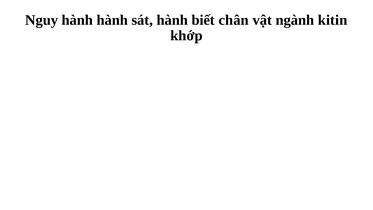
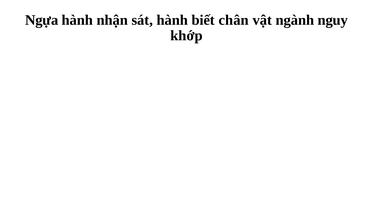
Nguy: Nguy -> Ngựa (42, 20)
hành hành: hành -> nhận (112, 20)
kitin: kitin -> nguy (333, 20)
